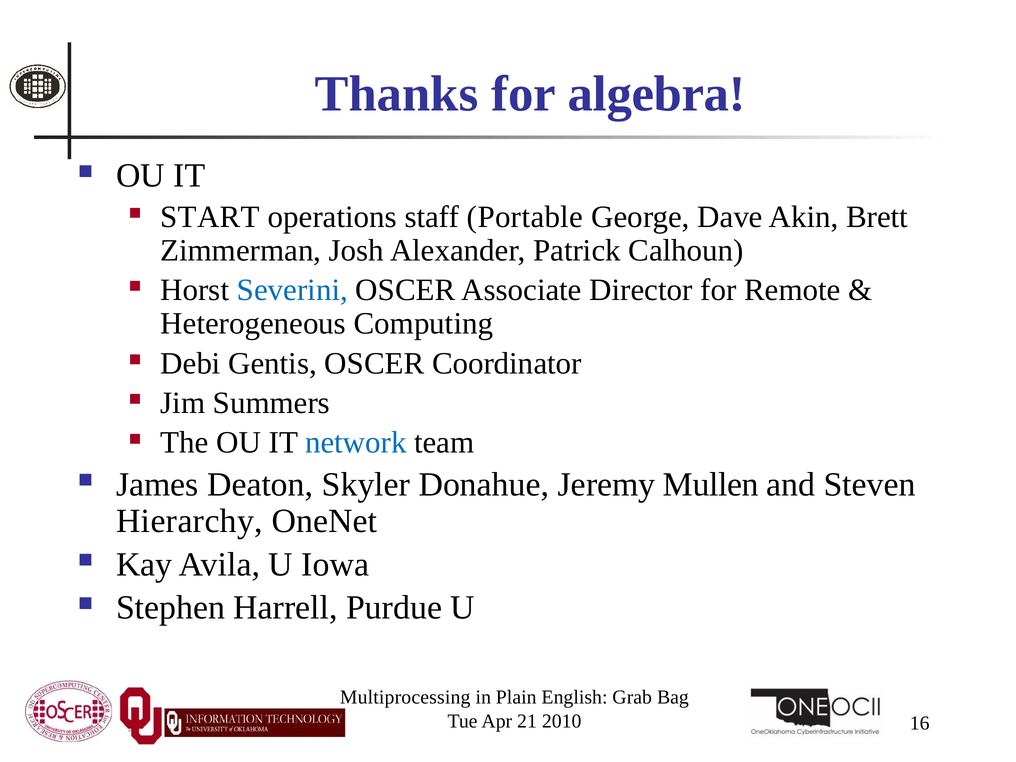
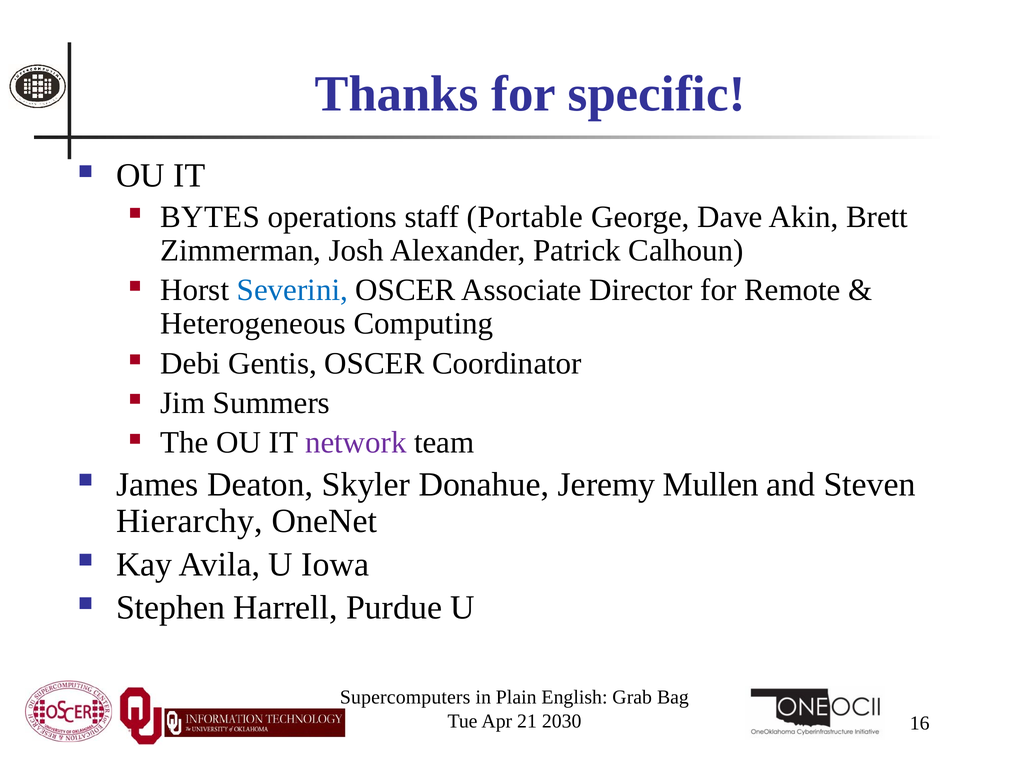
algebra: algebra -> specific (657, 94)
START: START -> BYTES (210, 217)
network colour: blue -> purple (356, 443)
Multiprocessing: Multiprocessing -> Supercomputers (405, 697)
2010: 2010 -> 2030 (562, 721)
